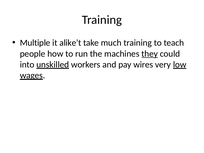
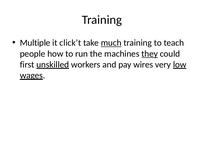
alike’t: alike’t -> click’t (70, 43)
much underline: none -> present (111, 43)
into: into -> first (27, 65)
